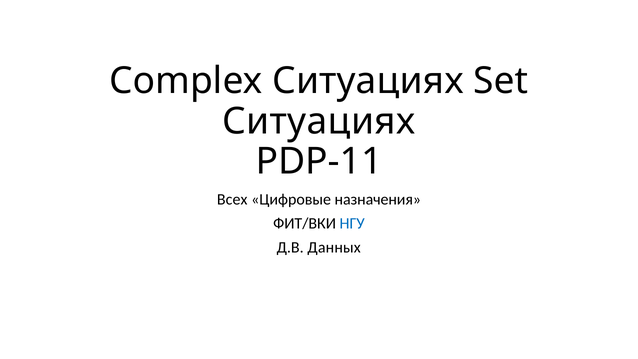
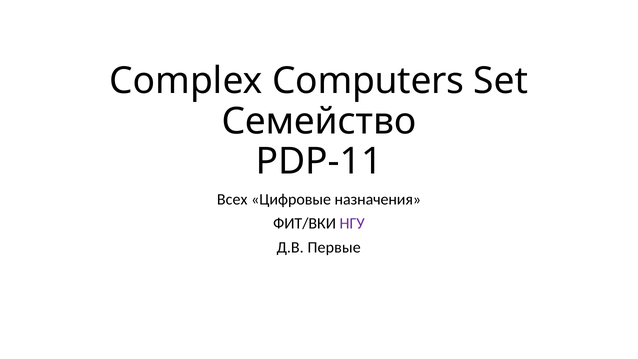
Complex Ситуациях: Ситуациях -> Computers (368, 81)
Ситуациях: Ситуациях -> Семейство (319, 121)
НГУ colour: blue -> purple (352, 223)
Данных: Данных -> Первые (334, 247)
